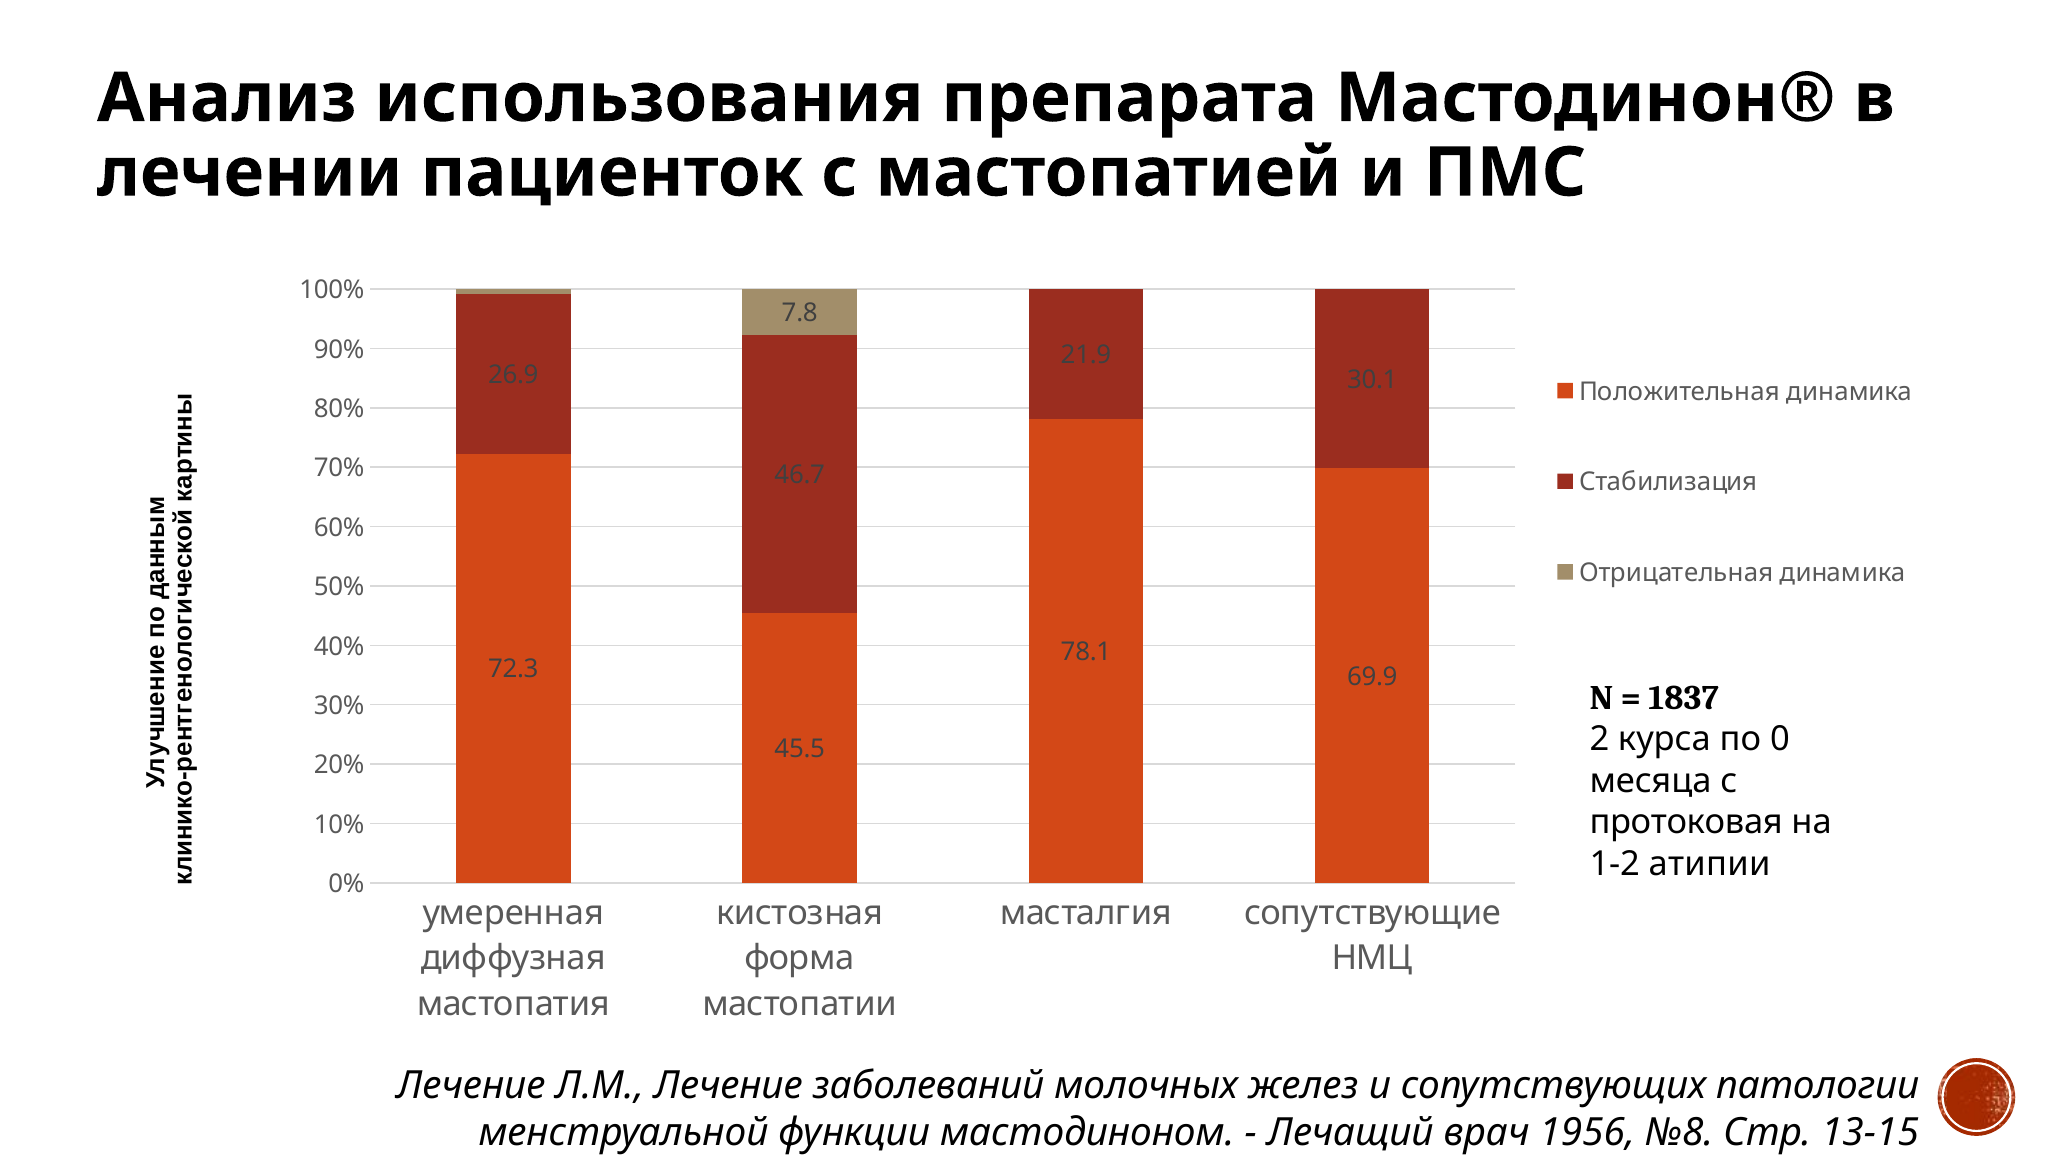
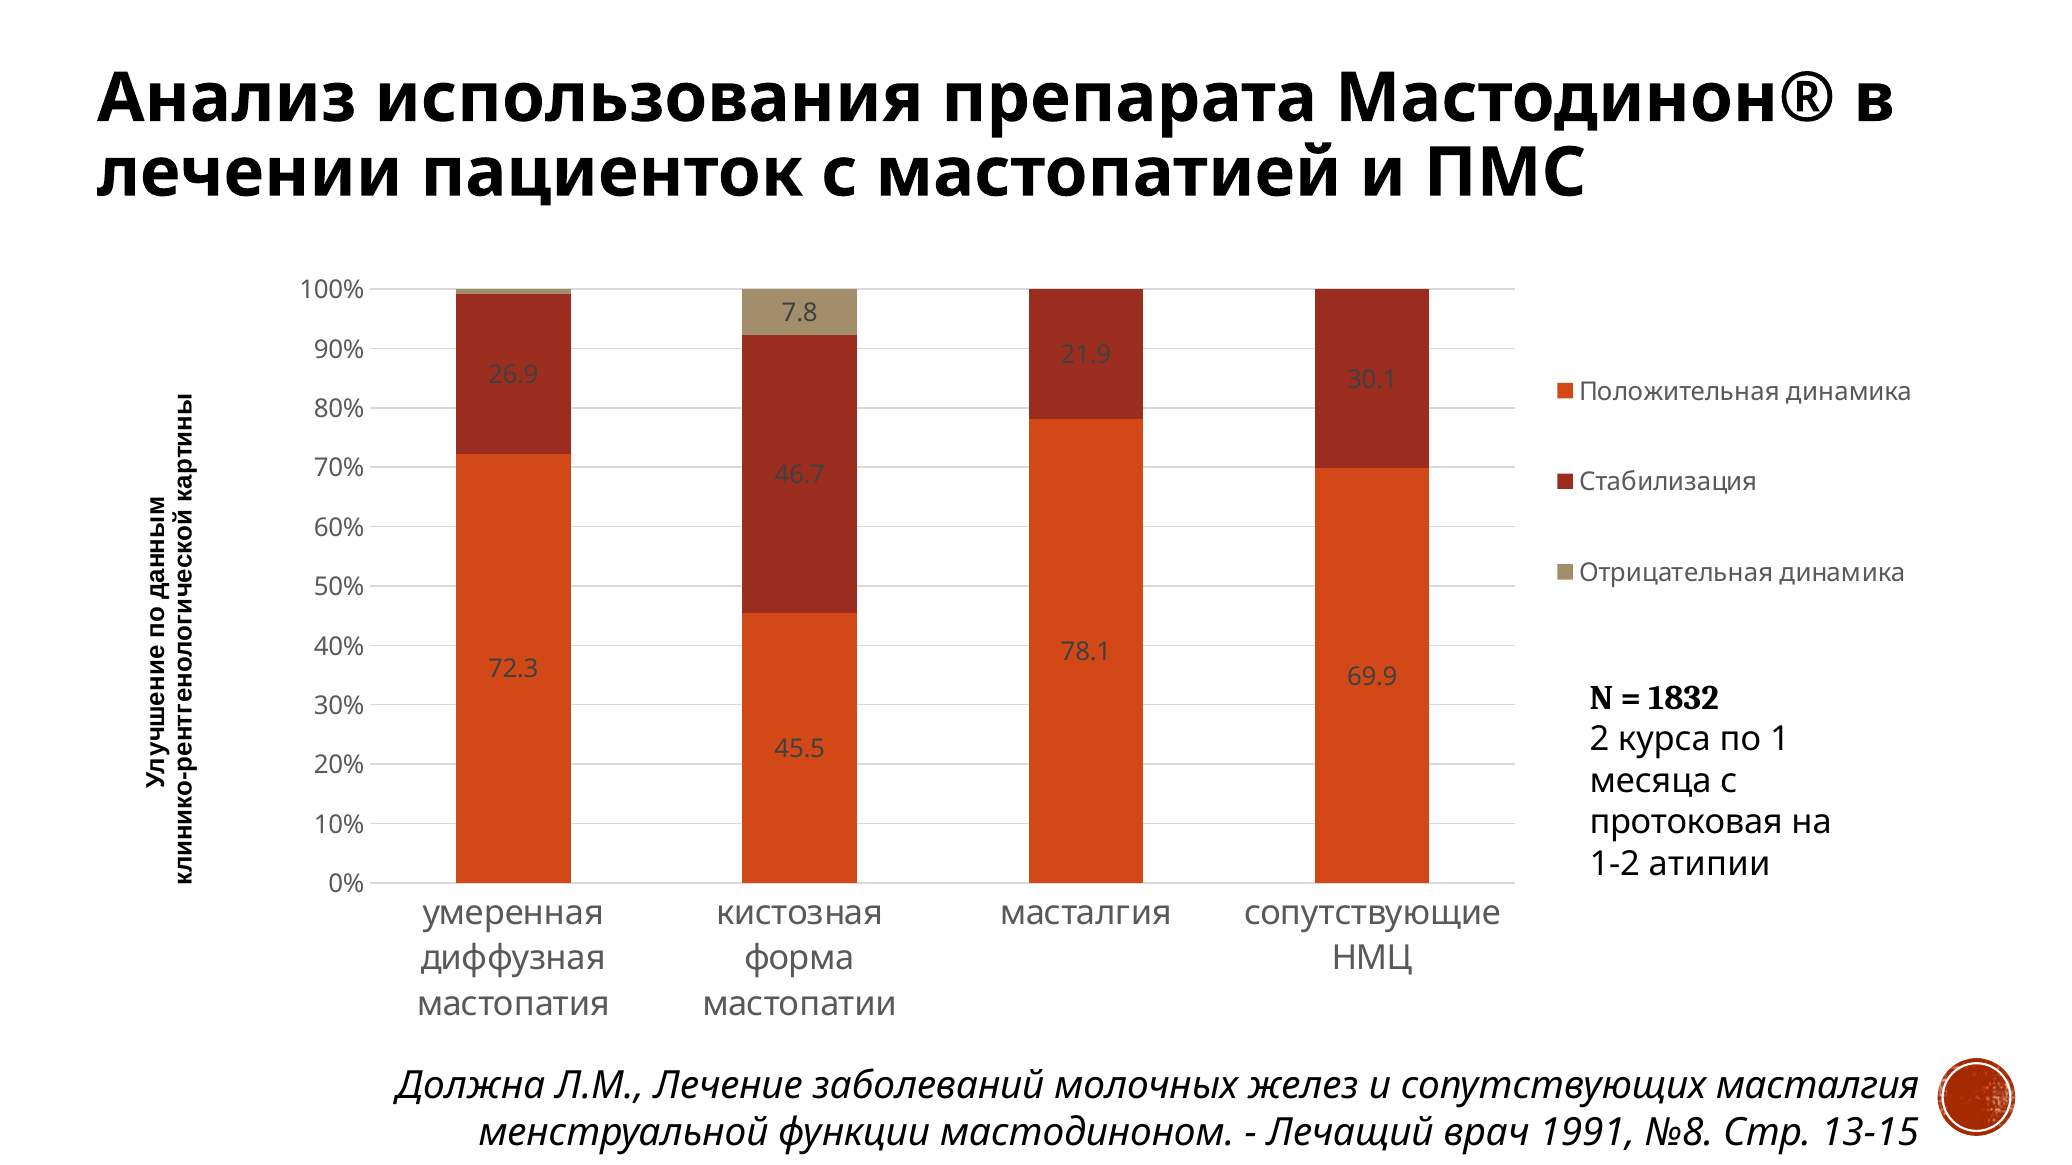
1837: 1837 -> 1832 (1684, 698)
0: 0 -> 1 (1780, 740)
Лечение: Лечение -> Должна (471, 1086)
сопутствующих патологии: патологии -> масталгия (1818, 1086)
1956: 1956 -> 1991 (1587, 1133)
